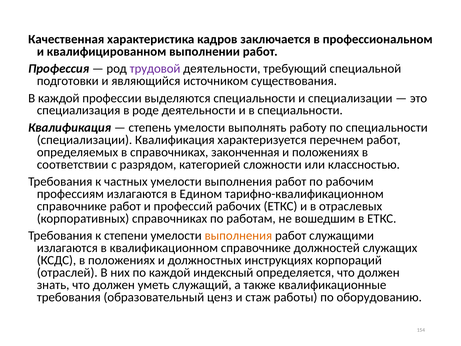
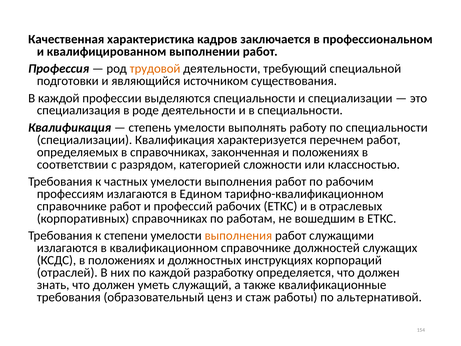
трудовой colour: purple -> orange (155, 69)
индексный: индексный -> разработку (223, 272)
оборудованию: оборудованию -> альтернативой (379, 297)
